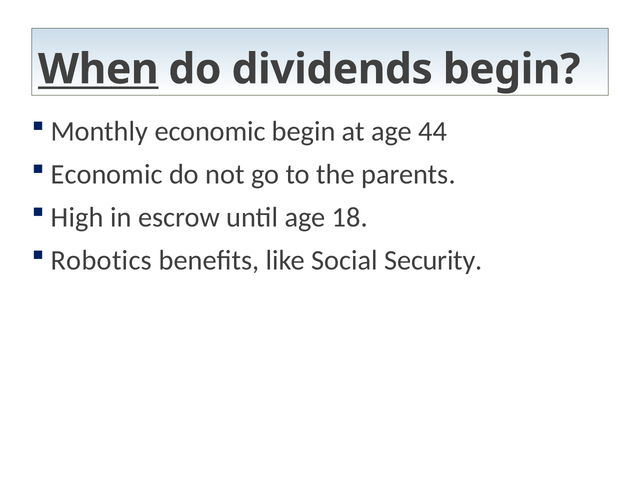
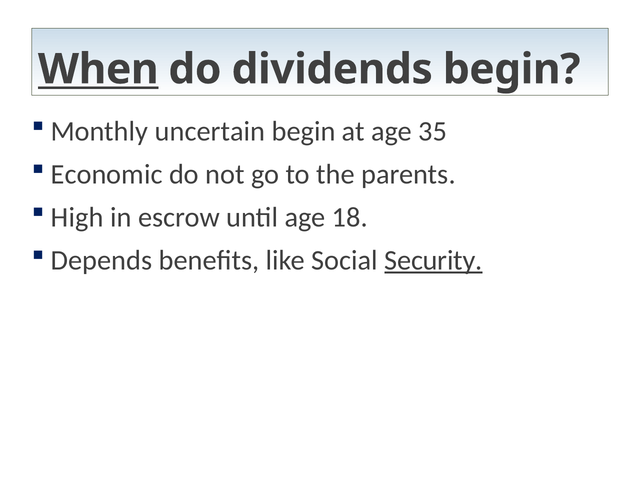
Monthly economic: economic -> uncertain (210, 131)
44: 44 -> 35 (433, 131)
Robotics: Robotics -> Depends (101, 261)
Security underline: none -> present (433, 261)
